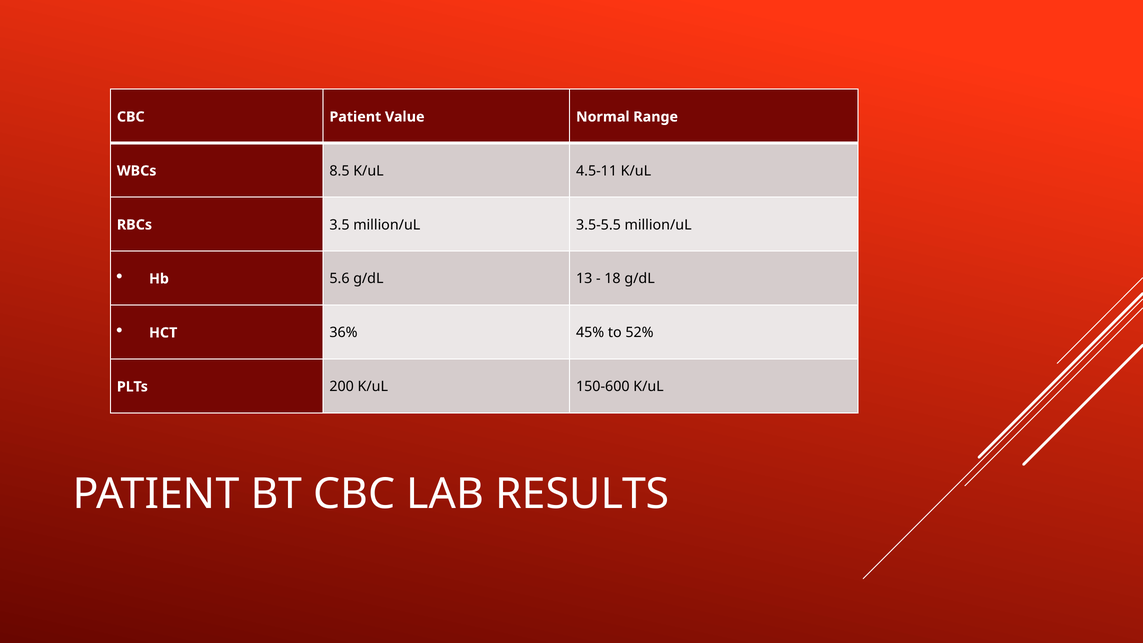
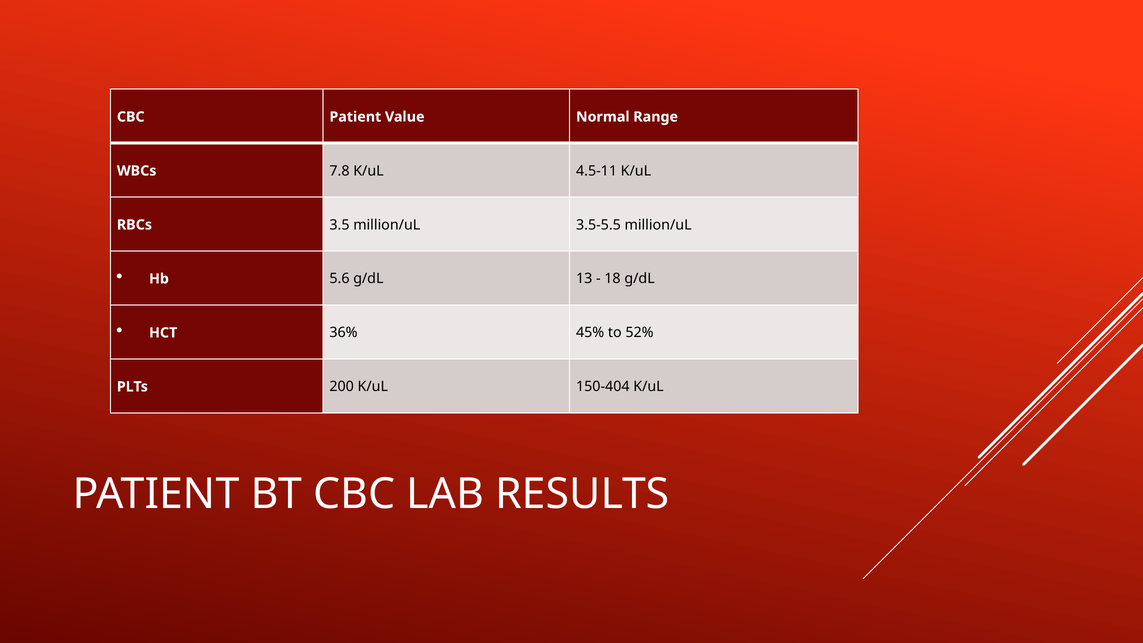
8.5: 8.5 -> 7.8 (340, 171)
150-600: 150-600 -> 150-404 (603, 387)
